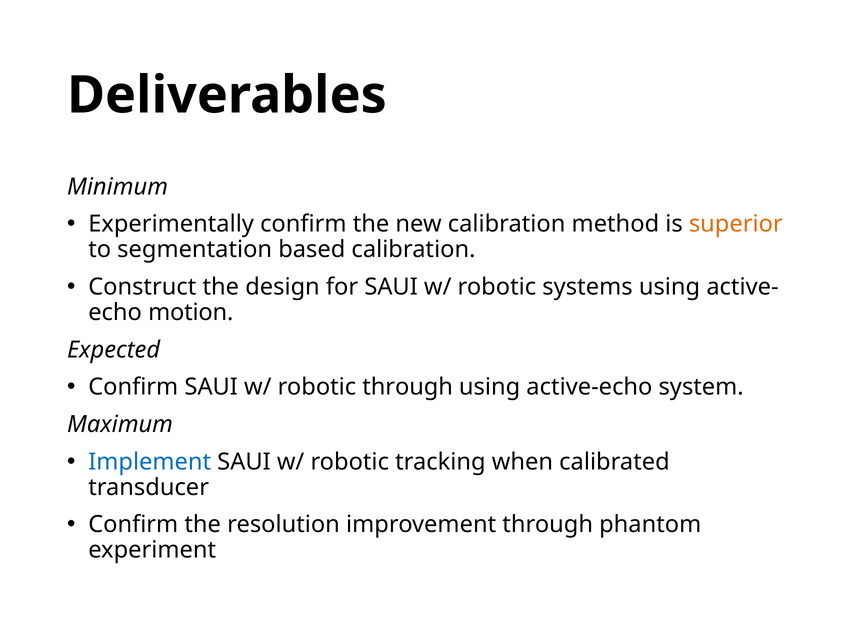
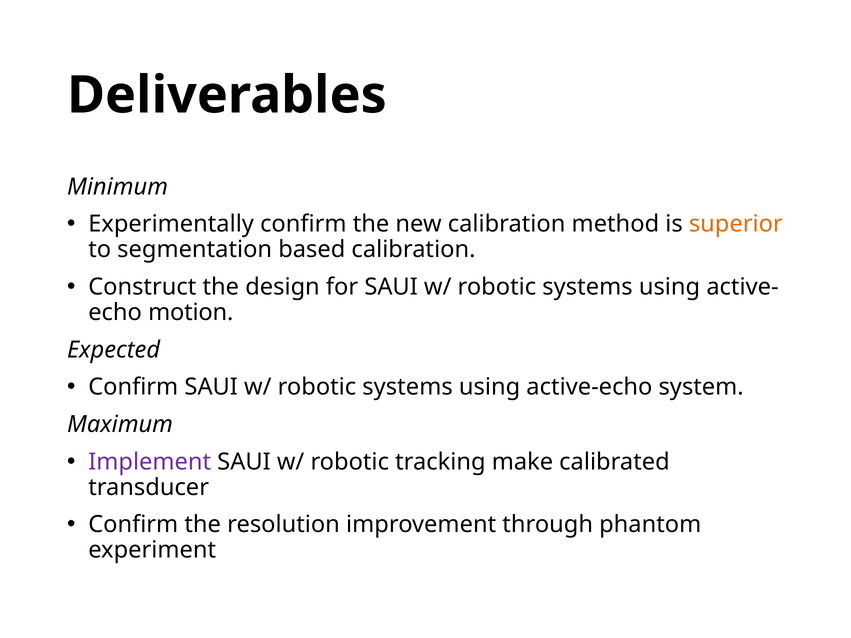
through: through -> systems (408, 387)
Implement colour: blue -> purple (150, 462)
when: when -> make (522, 462)
